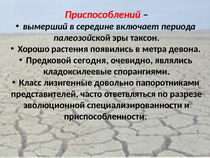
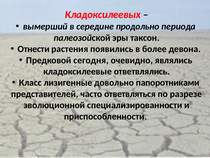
Приспособлений: Приспособлений -> Кладоксилеевых (103, 15)
включает: включает -> продольно (138, 26)
Хорошо: Хорошо -> Отнести (34, 49)
метра: метра -> более (154, 49)
спорангиями: спорангиями -> ответвлялись (142, 71)
